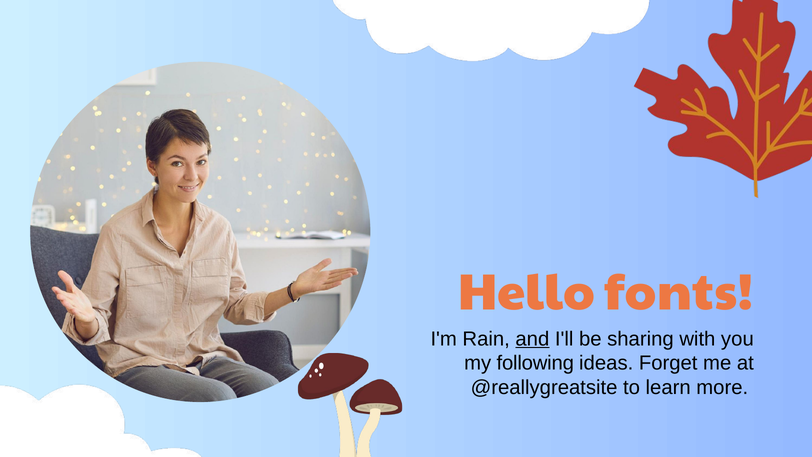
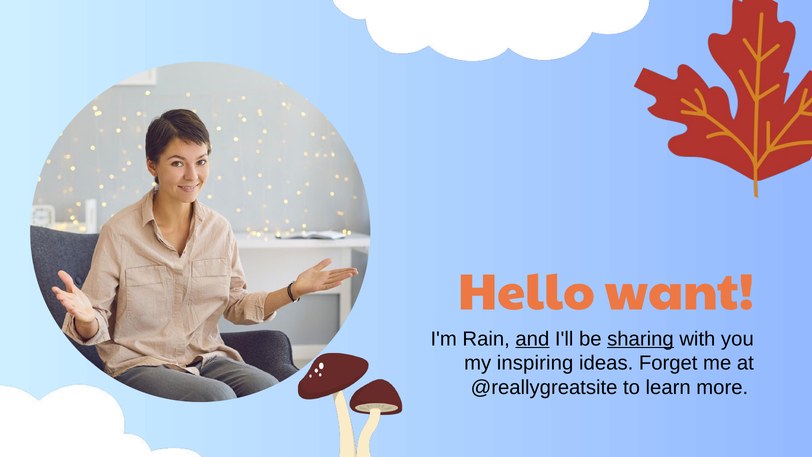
fonts: fonts -> want (679, 293)
sharing underline: none -> present (640, 339)
following: following -> inspiring (535, 363)
